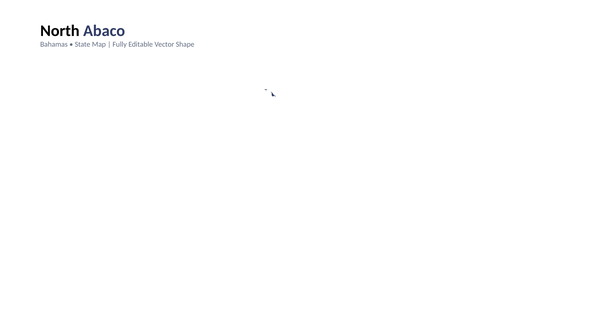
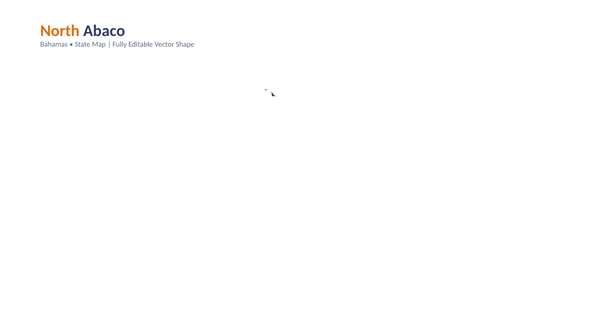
North colour: black -> orange (60, 31)
